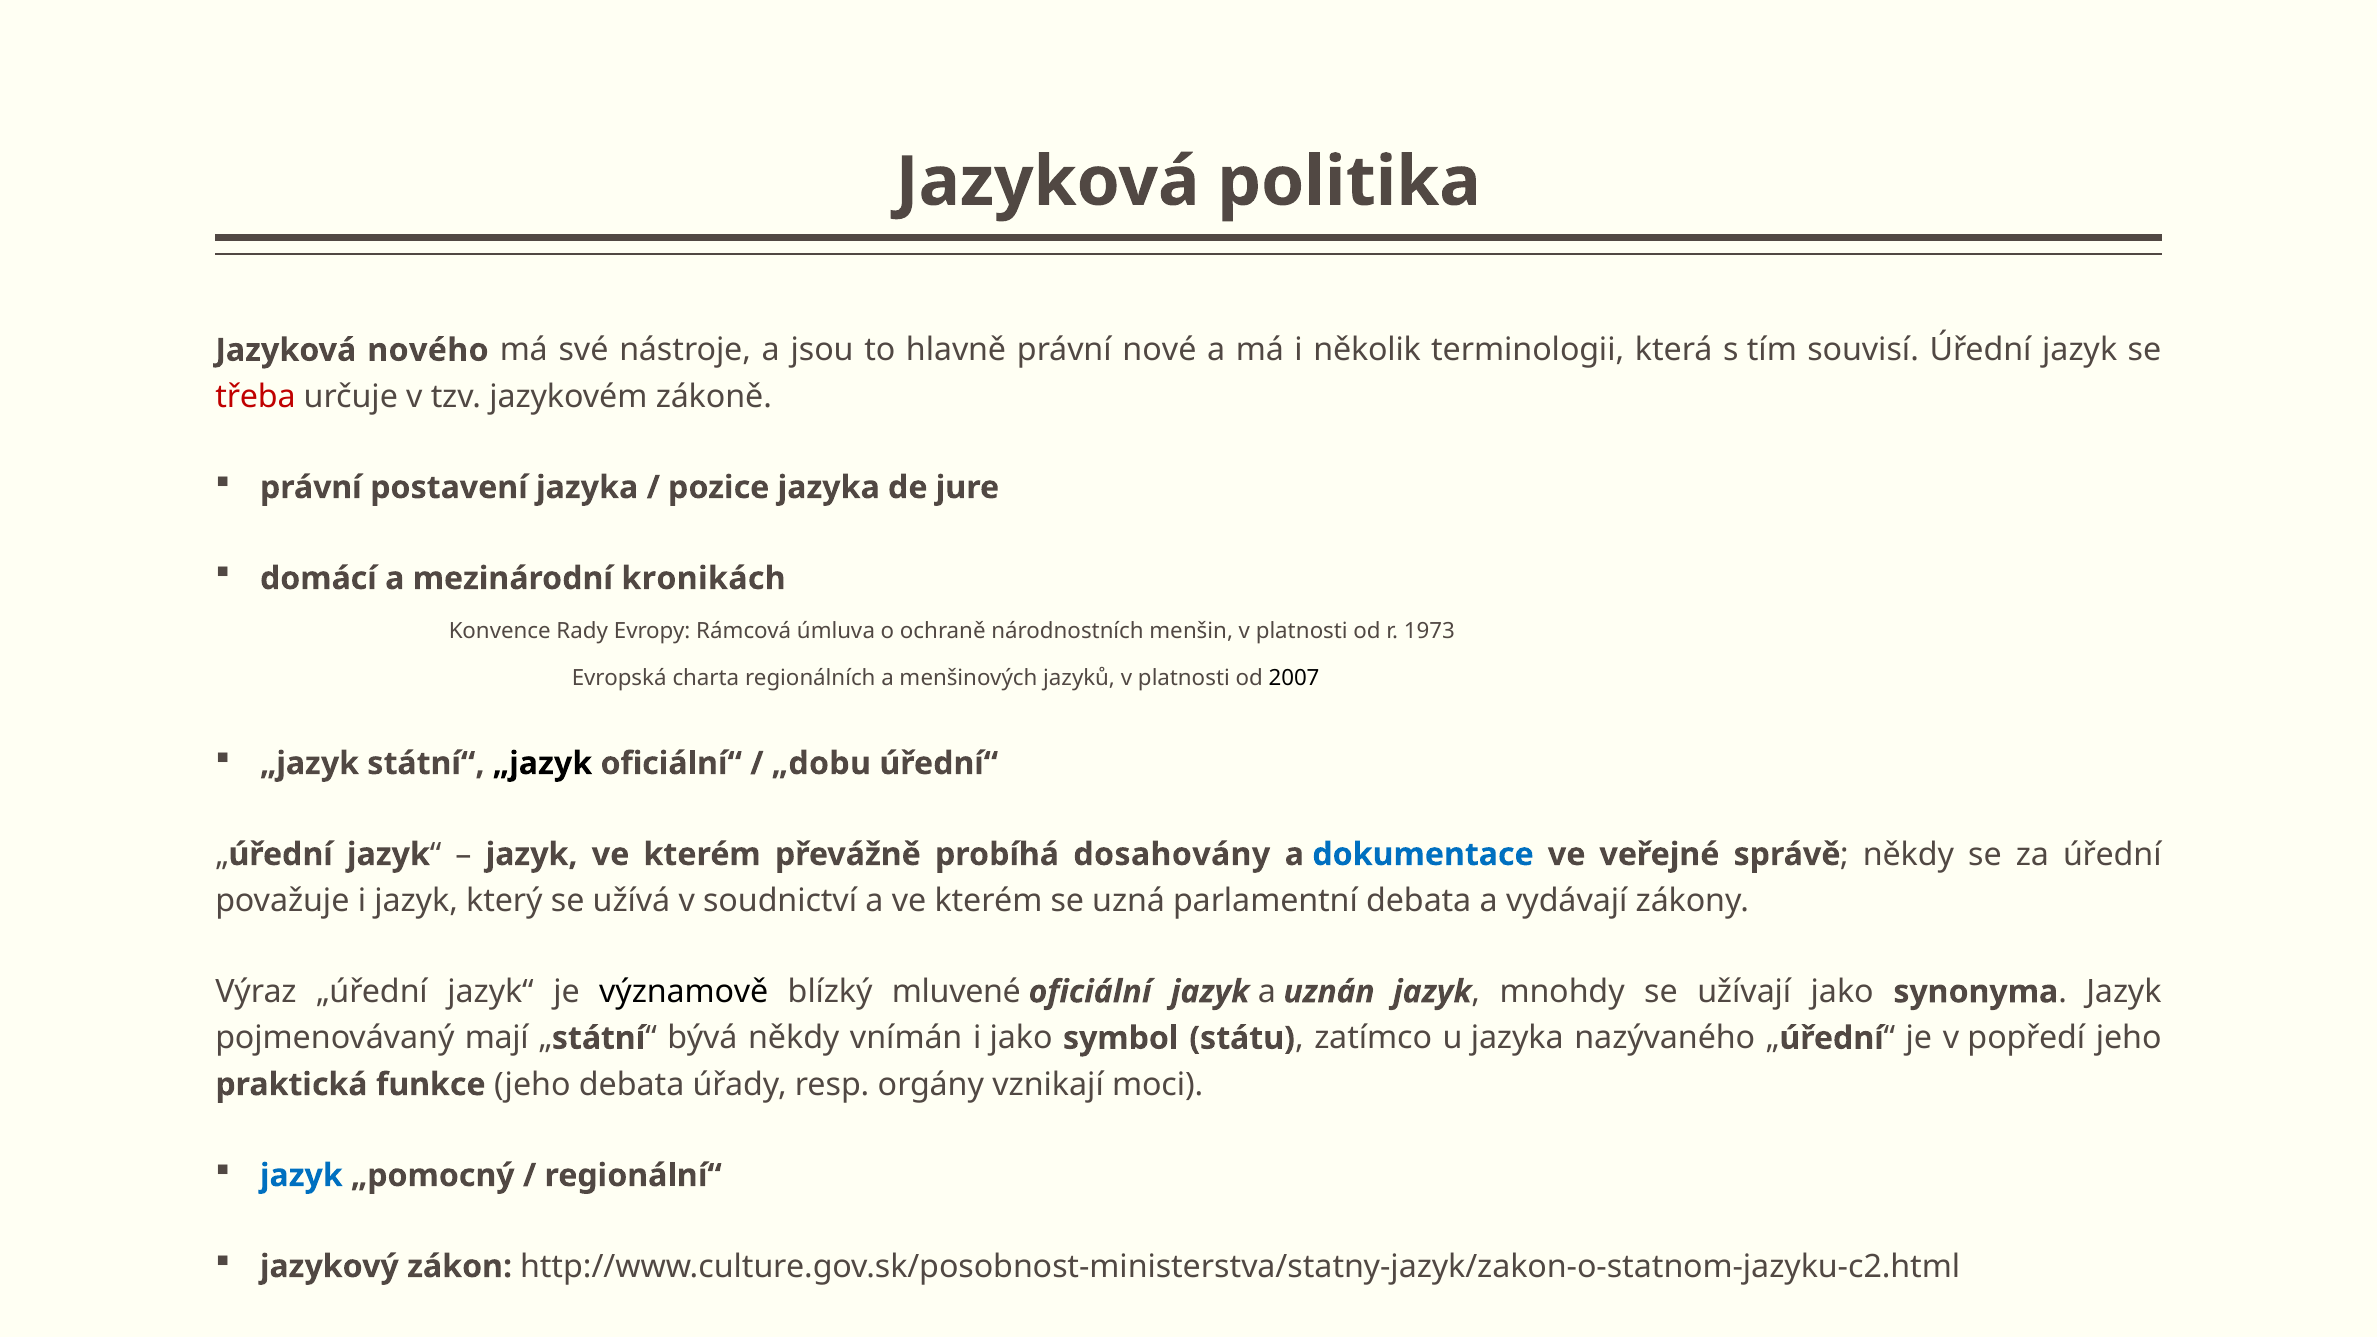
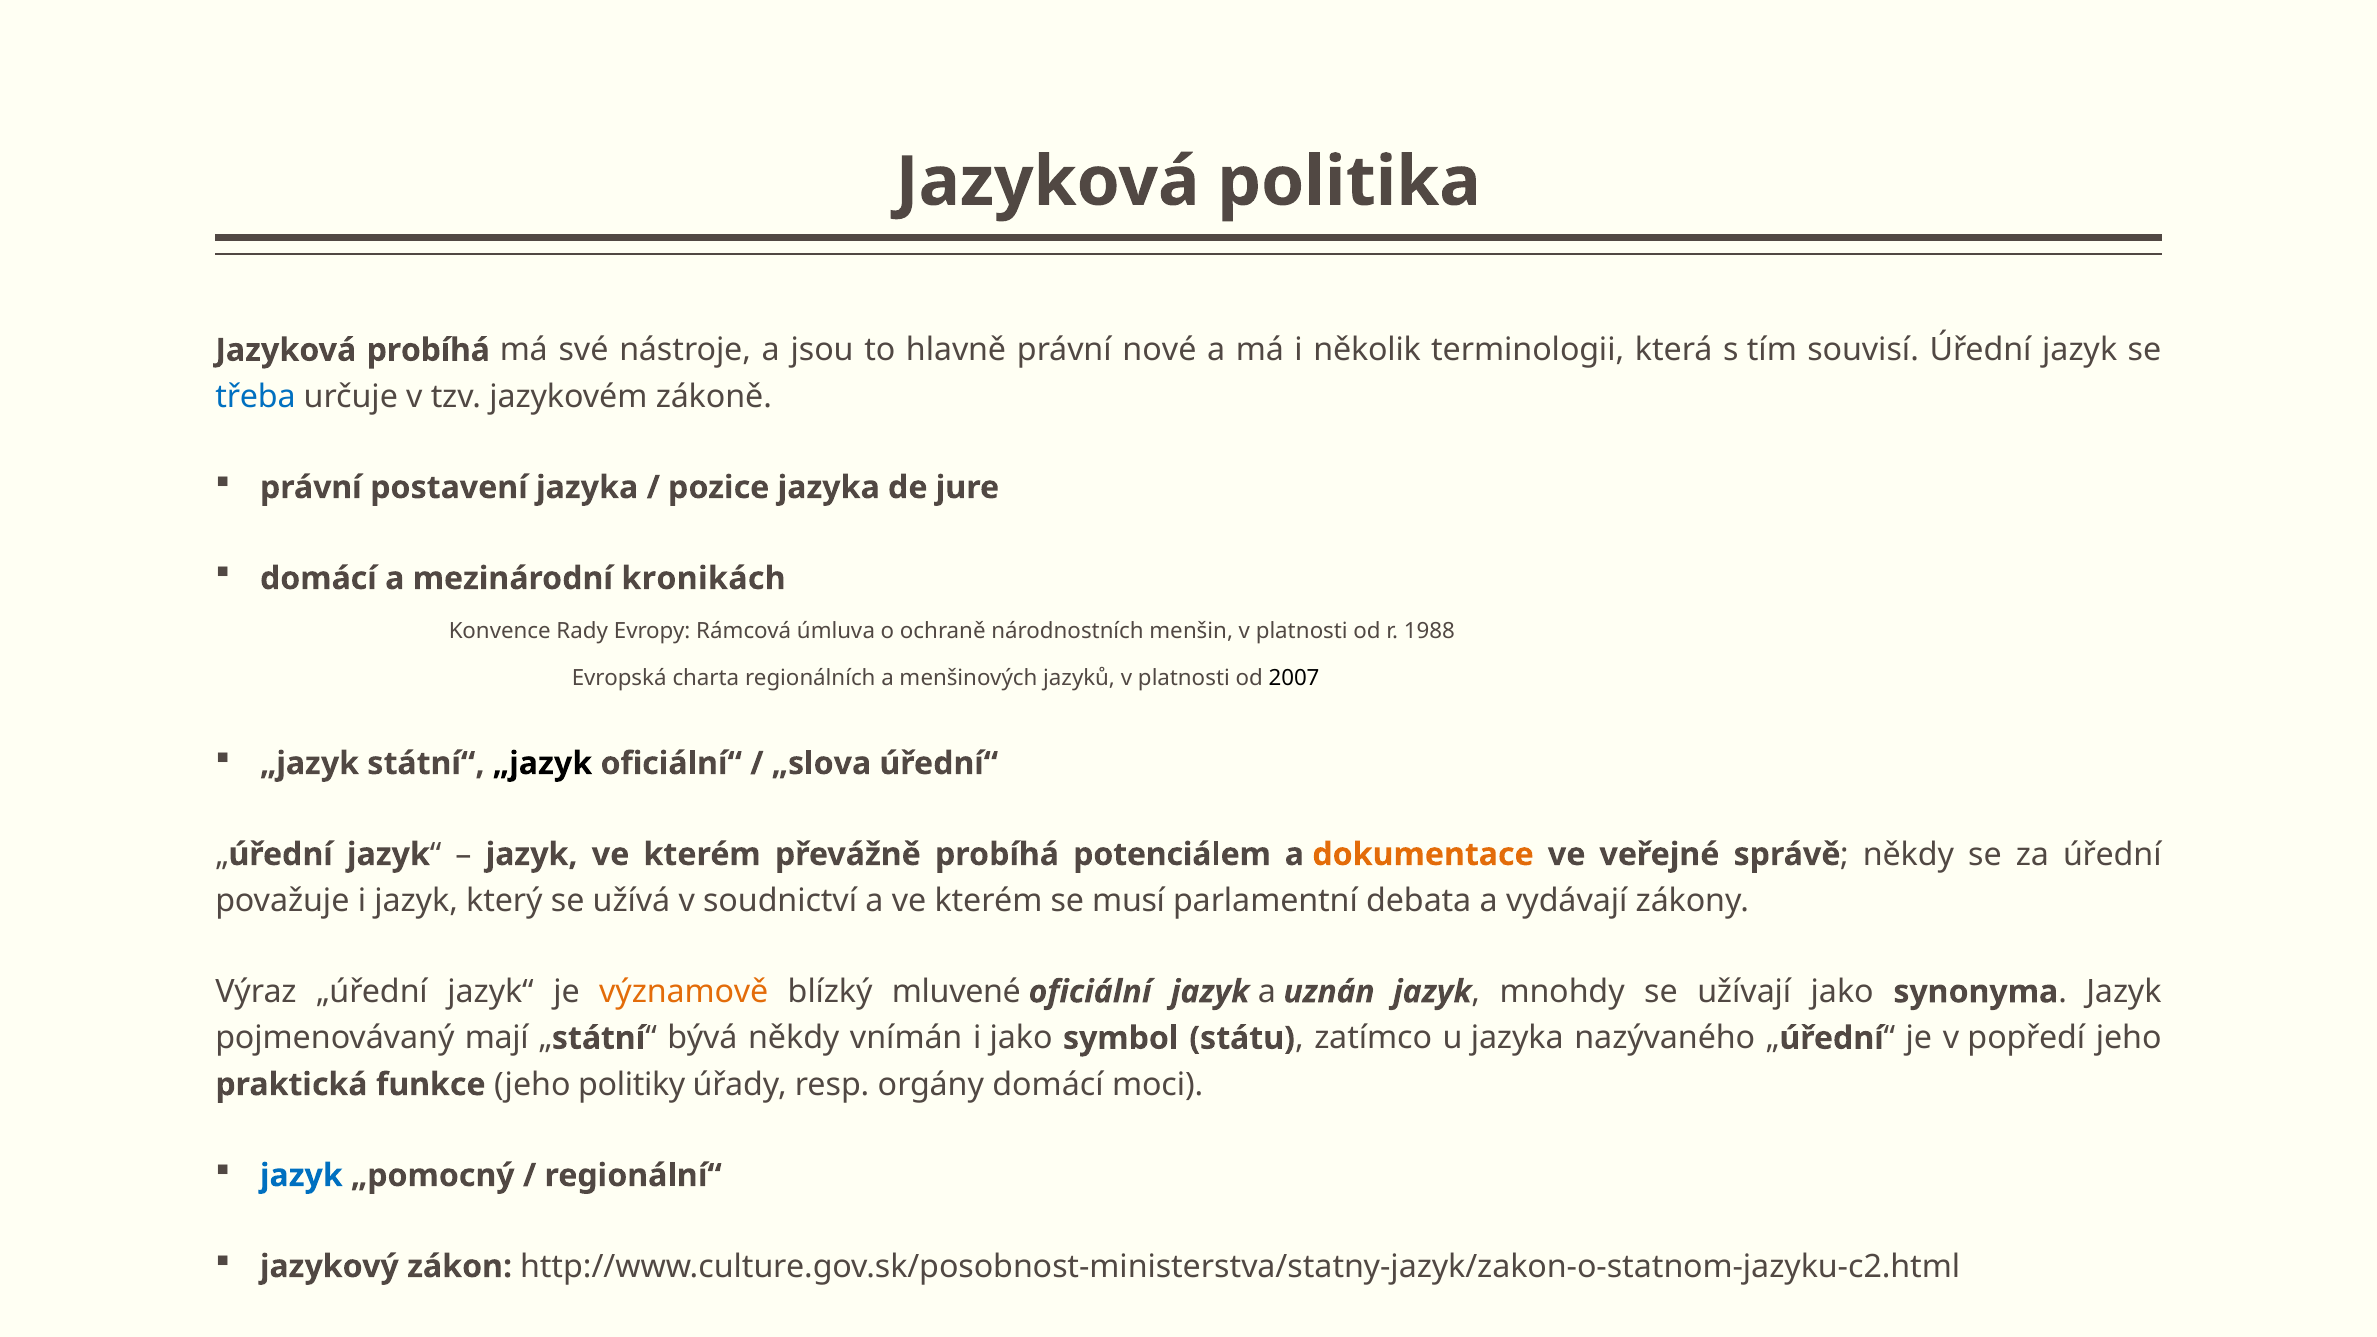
Jazyková nového: nového -> probíhá (428, 350)
třeba colour: red -> blue (255, 397)
1973: 1973 -> 1988 (1429, 631)
„dobu: „dobu -> „slova (821, 764)
dosahovány: dosahovány -> potenciálem (1172, 854)
dokumentace colour: blue -> orange (1423, 854)
uzná: uzná -> musí (1129, 901)
významově colour: black -> orange (684, 992)
jeho debata: debata -> politiky (632, 1085)
orgány vznikají: vznikají -> domácí (1048, 1085)
